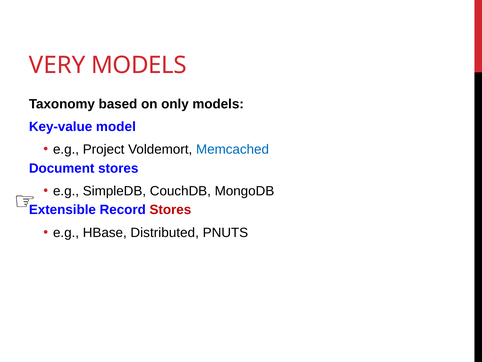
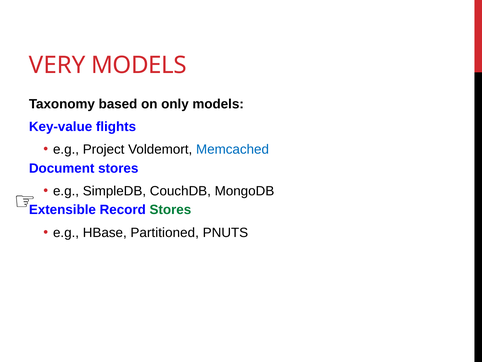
model: model -> flights (116, 127)
Stores colour: red -> green (170, 210)
Distributed: Distributed -> Partitioned (165, 232)
